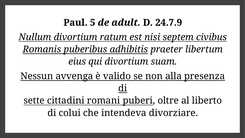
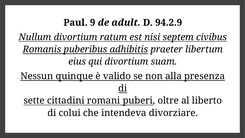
5: 5 -> 9 (93, 23)
24.7.9: 24.7.9 -> 94.2.9 (169, 23)
avvenga: avvenga -> quinque (74, 76)
